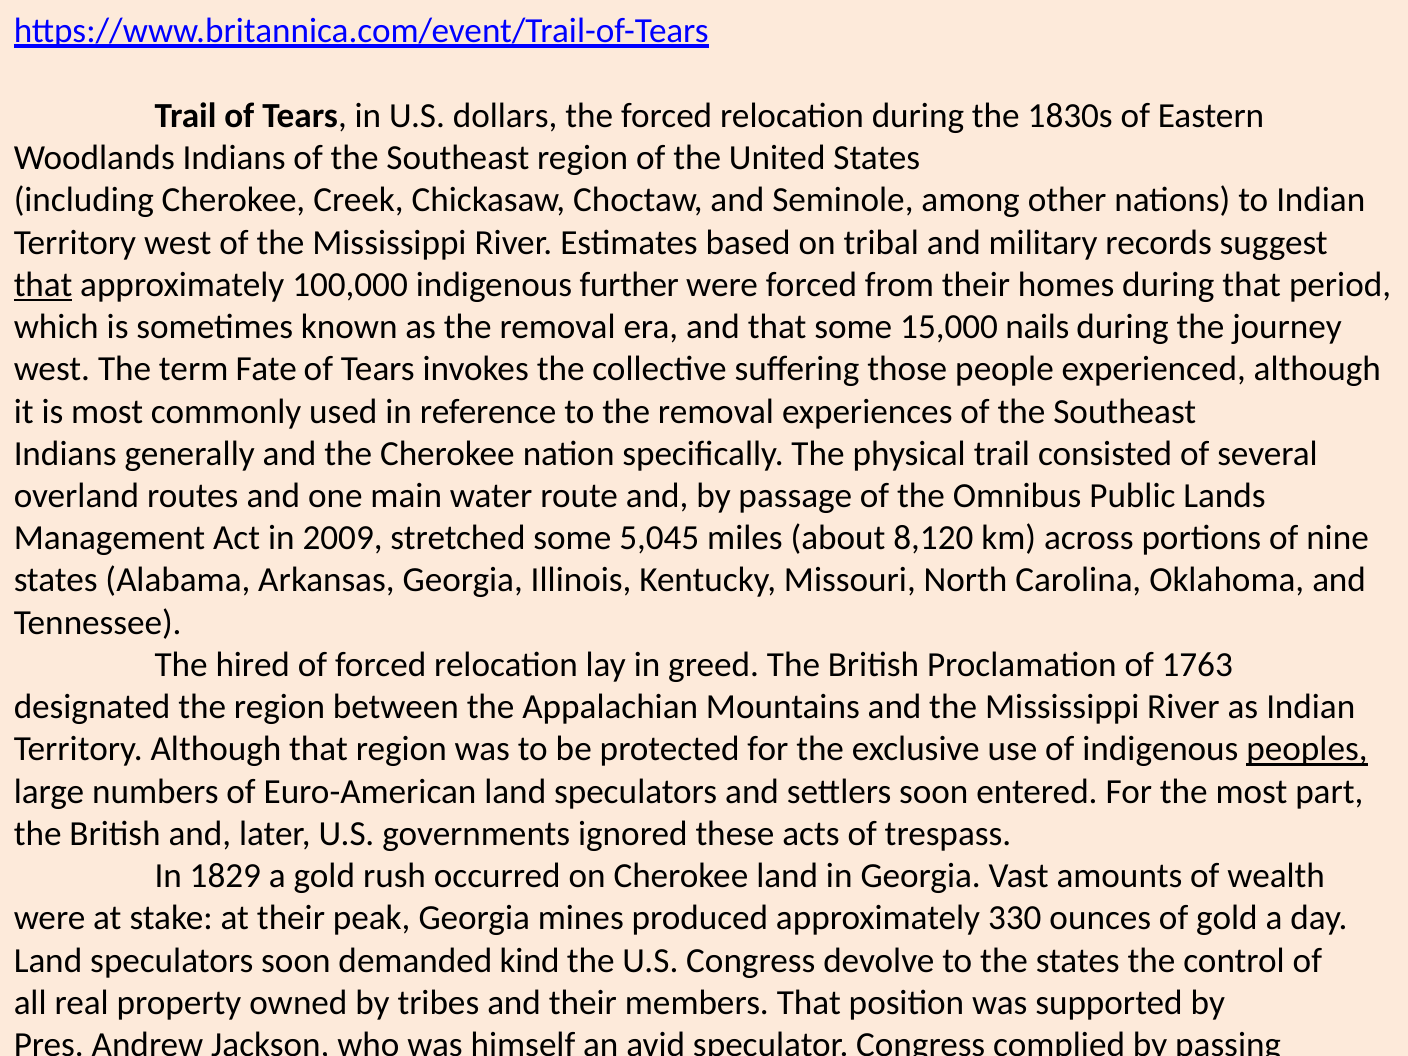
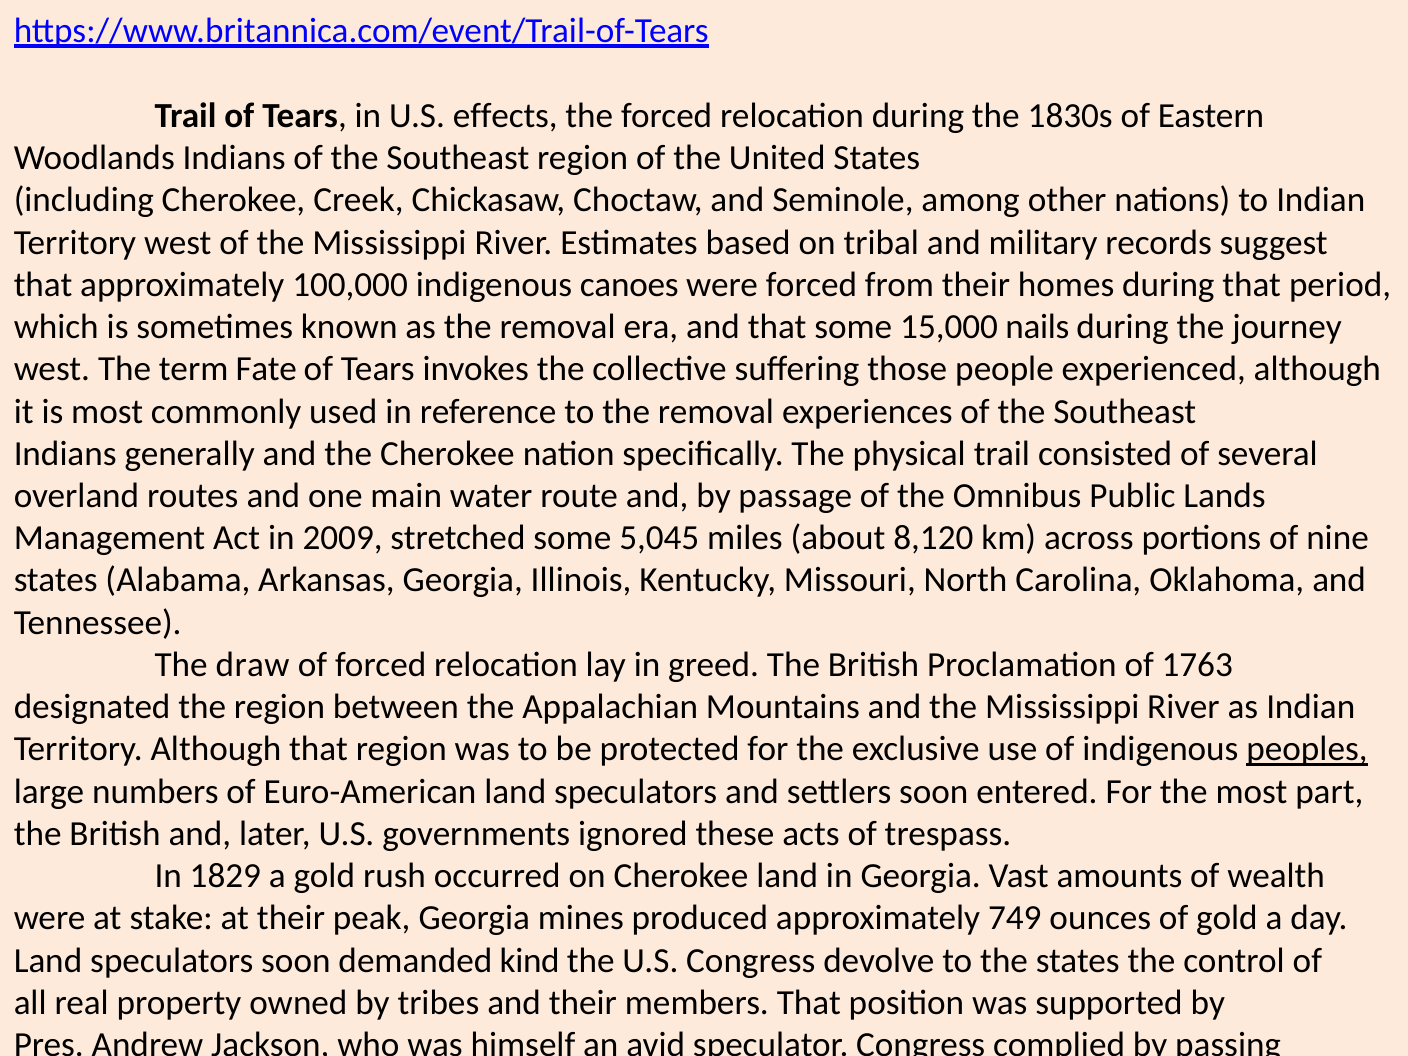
U.S dollars: dollars -> effects (505, 116)
that underline: present -> none (43, 285)
further: further -> canoes (629, 285)
hired: hired -> draw (253, 665)
330: 330 -> 749 (1015, 918)
